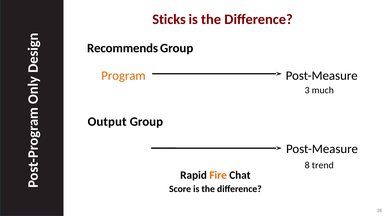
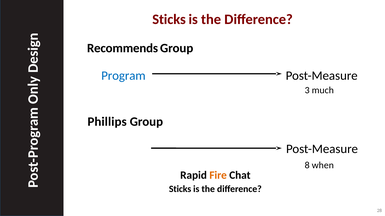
Program colour: orange -> blue (123, 76)
Output: Output -> Phillips (107, 122)
trend: trend -> when (323, 166)
Score: Score -> Sticks (180, 189)
